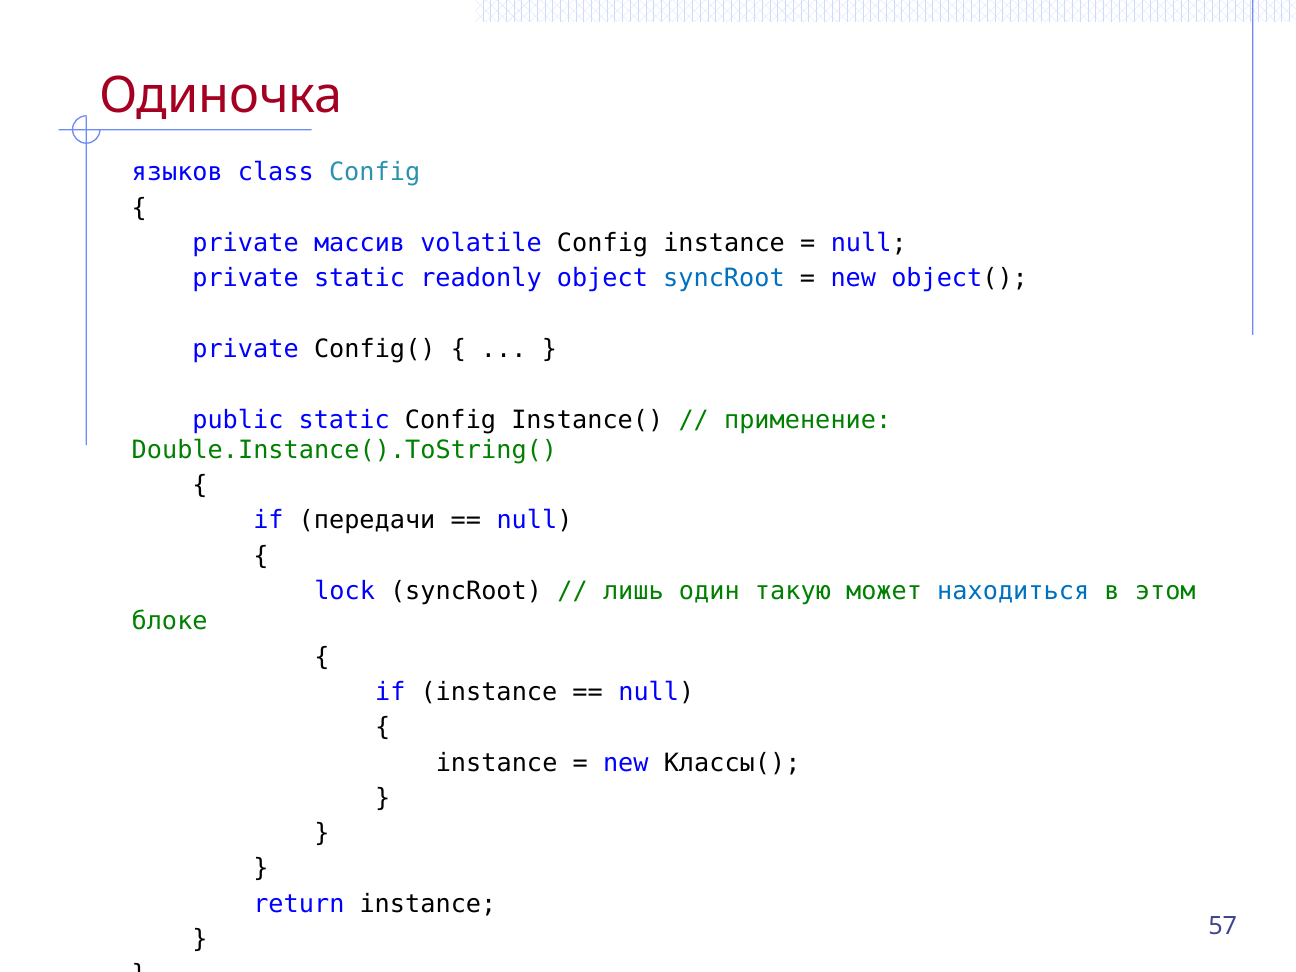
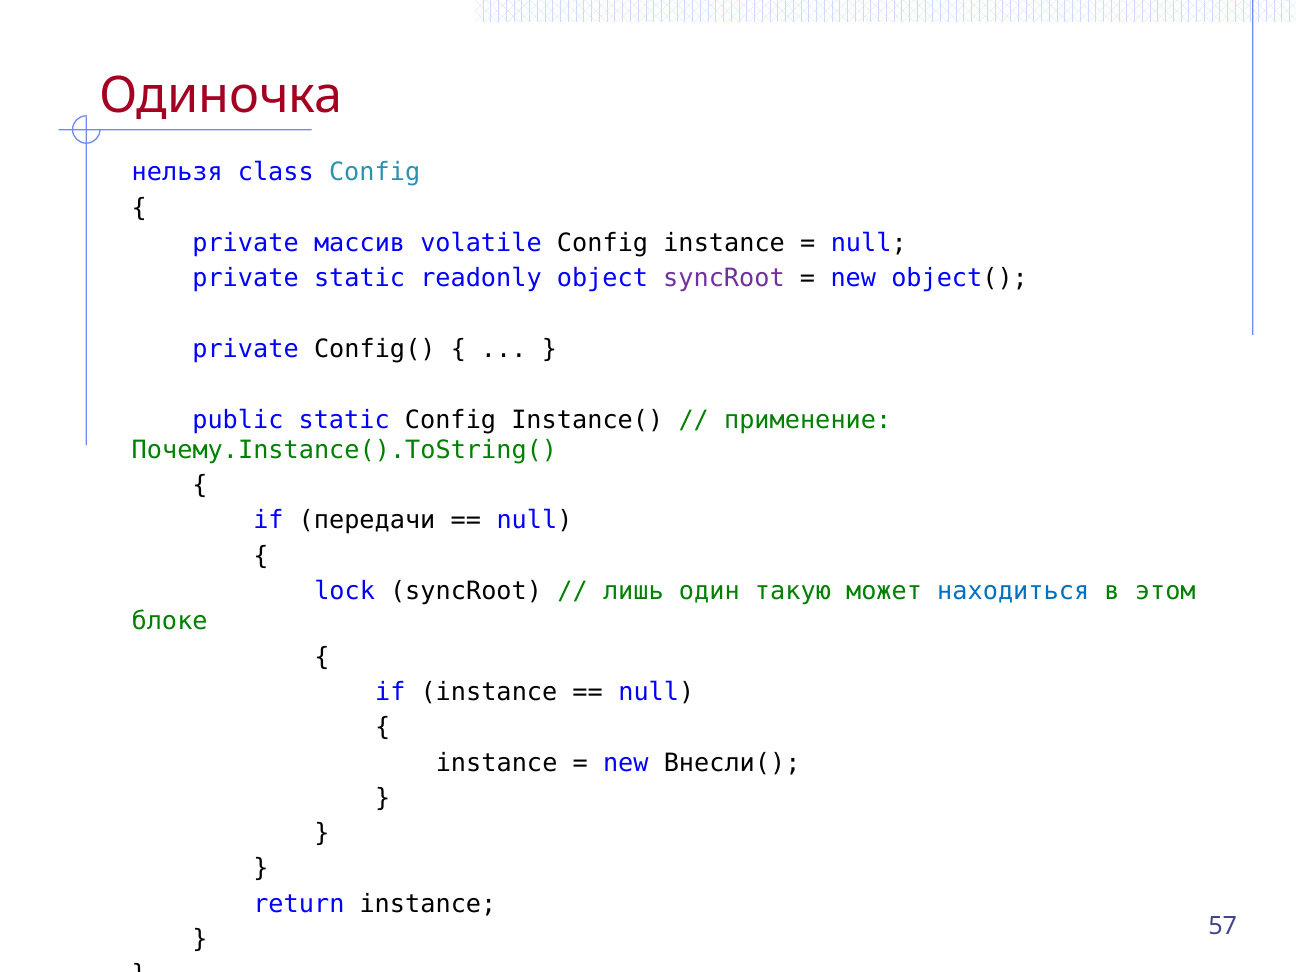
языков: языков -> нельзя (177, 173)
syncRoot colour: blue -> purple (724, 278)
Double.Instance().ToString(: Double.Instance().ToString( -> Почему.Instance().ToString( (344, 450)
Классы(: Классы( -> Внесли( (732, 763)
